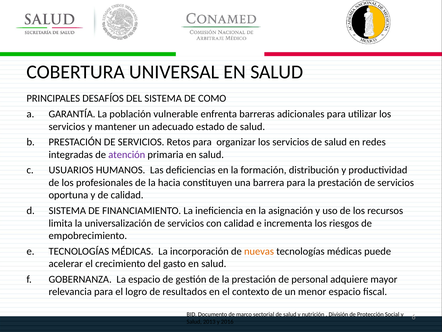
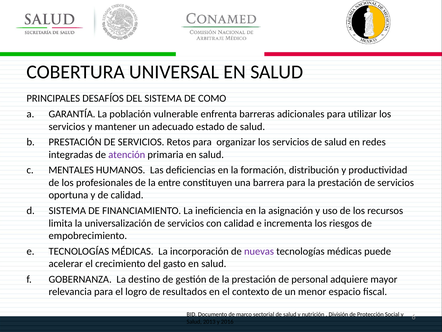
USUARIOS: USUARIOS -> MENTALES (71, 170)
hacia: hacia -> entre (169, 182)
nuevas colour: orange -> purple (259, 251)
La espacio: espacio -> destino (144, 279)
